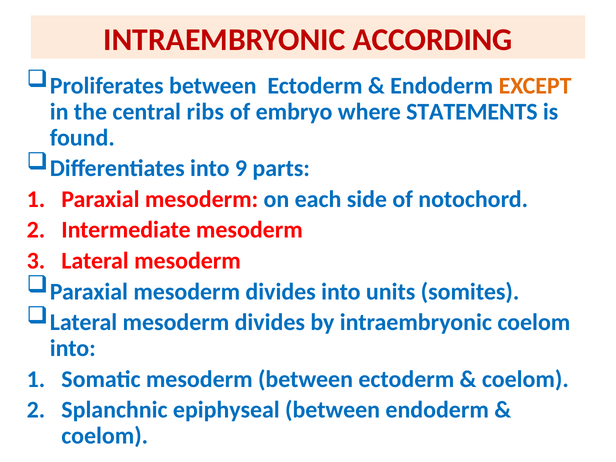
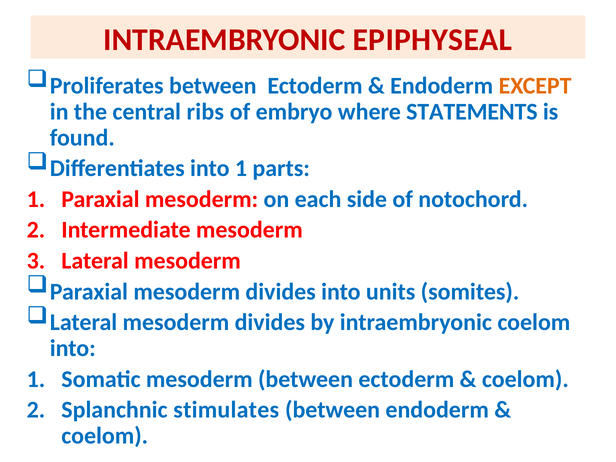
ACCORDING: ACCORDING -> EPIPHYSEAL (432, 40)
Differentiates into 9: 9 -> 1 (241, 168)
epiphyseal: epiphyseal -> stimulates (226, 410)
